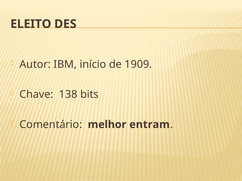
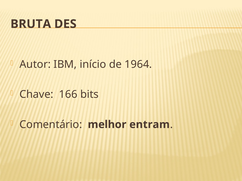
ELEITO: ELEITO -> BRUTA (31, 24)
1909: 1909 -> 1964 (138, 65)
138: 138 -> 166 (68, 95)
